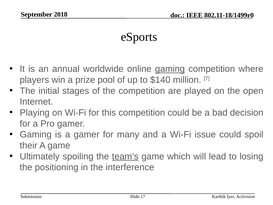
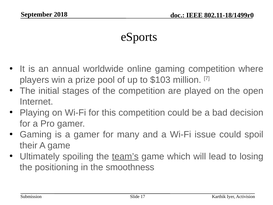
gaming underline: present -> none (170, 69)
$140: $140 -> $103 (160, 80)
interference: interference -> smoothness (130, 167)
